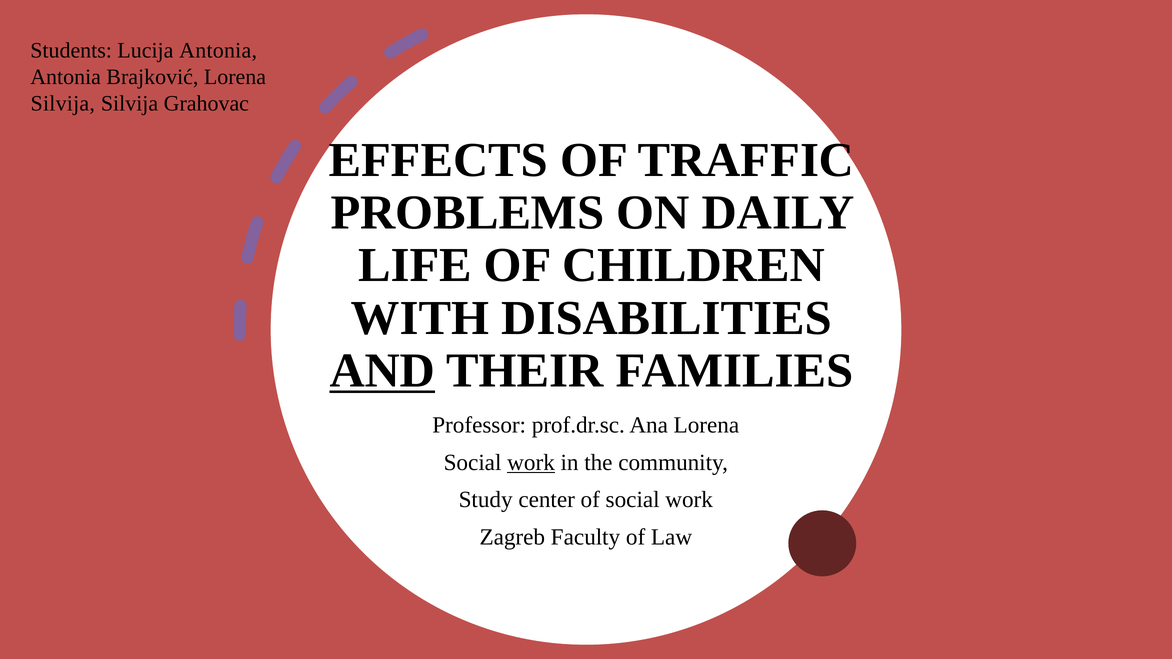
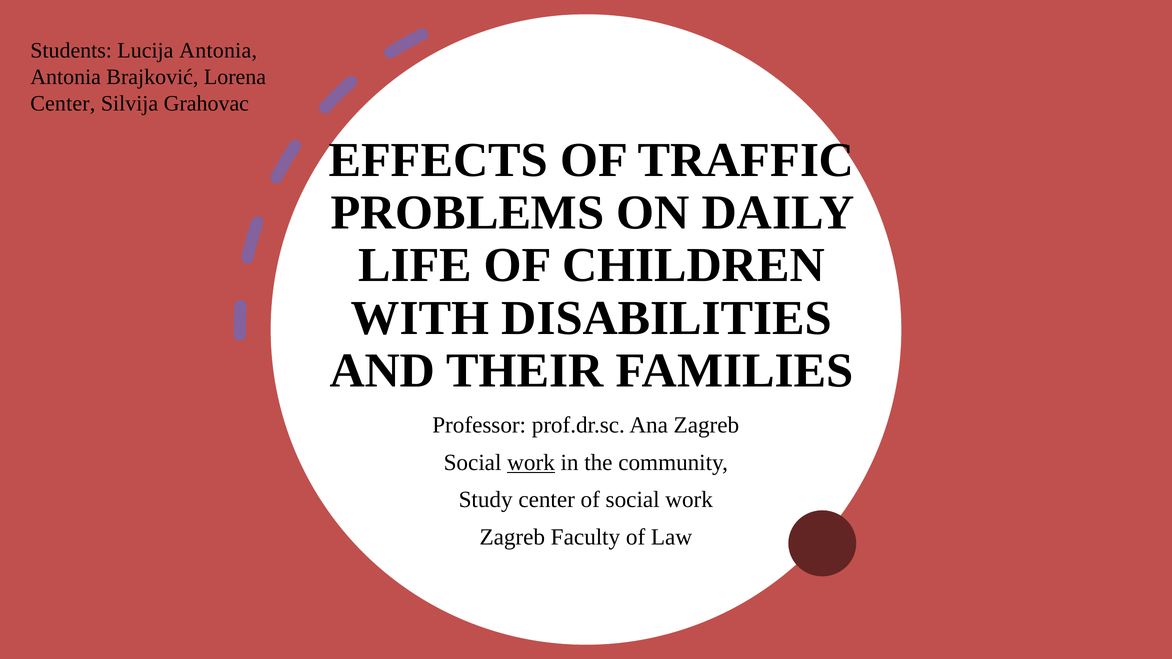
Silvija: Silvija -> Center (63, 103)
AND underline: present -> none (382, 371)
Ana Lorena: Lorena -> Zagreb (706, 425)
